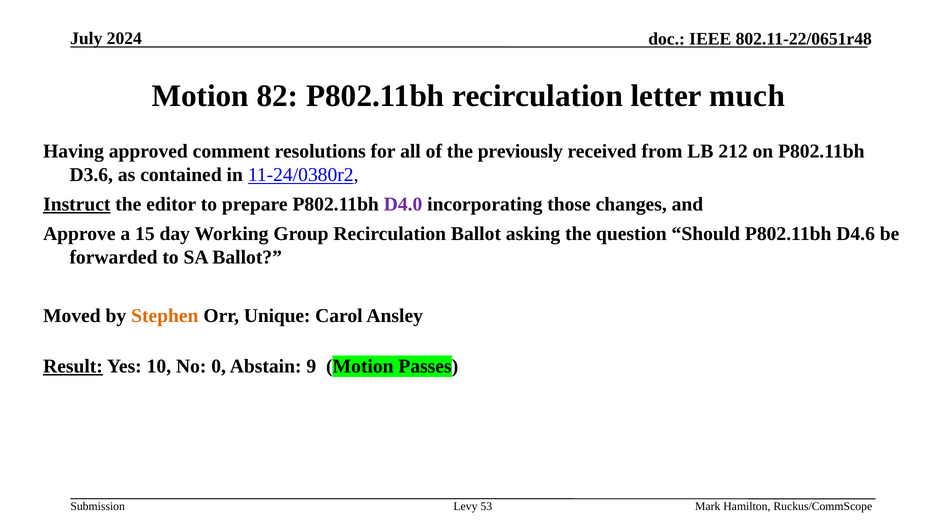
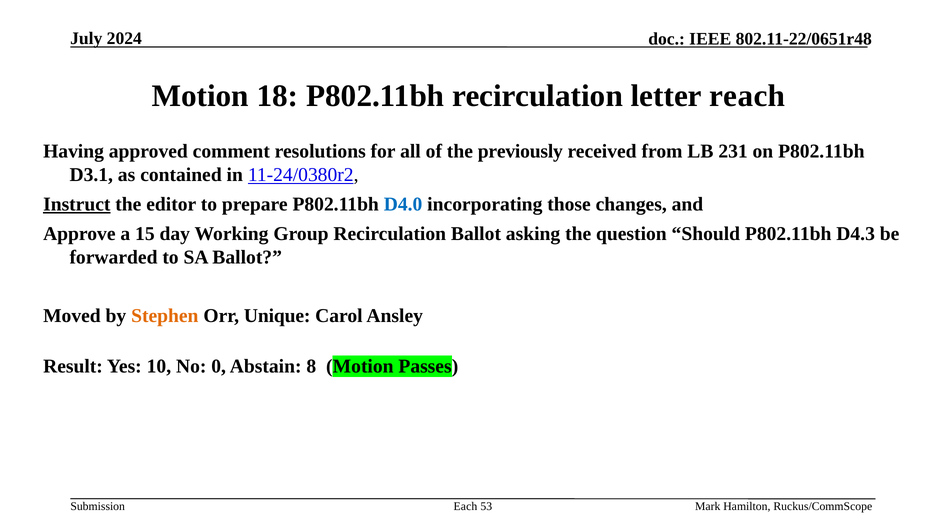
82: 82 -> 18 (277, 96)
much: much -> reach (747, 96)
212: 212 -> 231 (733, 151)
D3.6: D3.6 -> D3.1 (91, 175)
D4.0 colour: purple -> blue (403, 204)
D4.6: D4.6 -> D4.3 (856, 233)
Result underline: present -> none (73, 366)
9: 9 -> 8 (311, 366)
Levy: Levy -> Each (465, 506)
